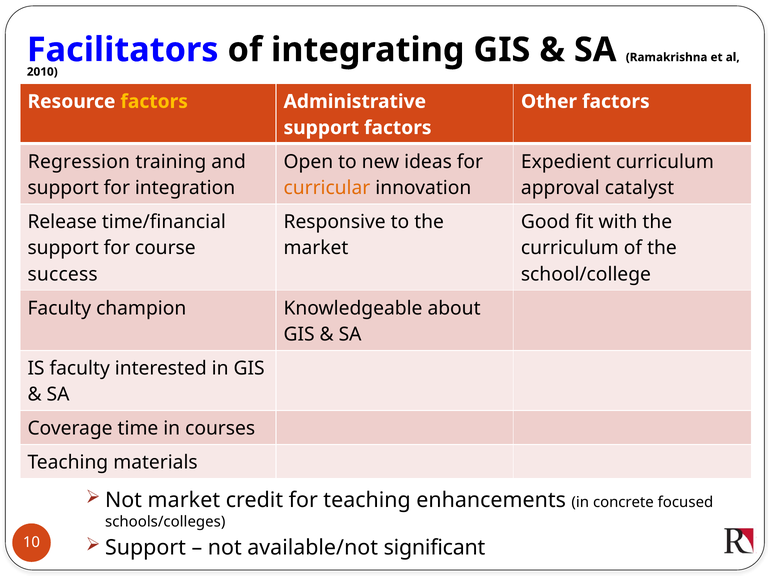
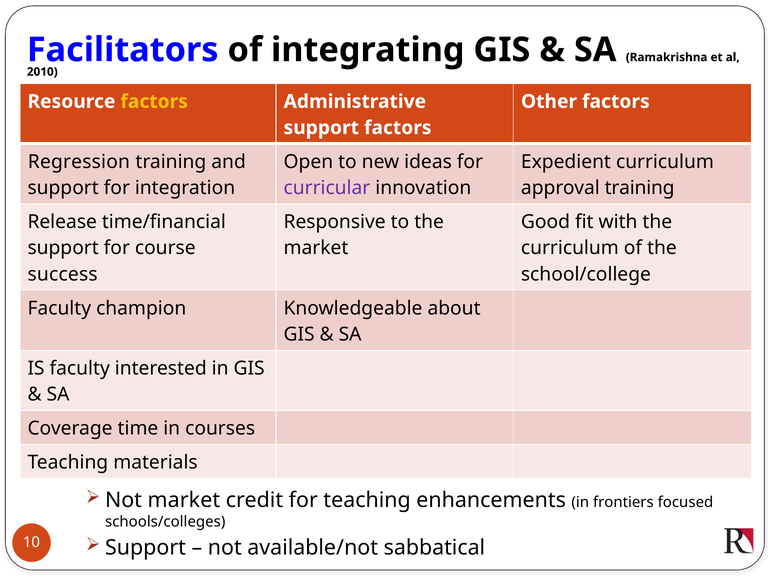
curricular colour: orange -> purple (327, 188)
approval catalyst: catalyst -> training (640, 188)
concrete: concrete -> frontiers (623, 502)
significant: significant -> sabbatical (434, 547)
